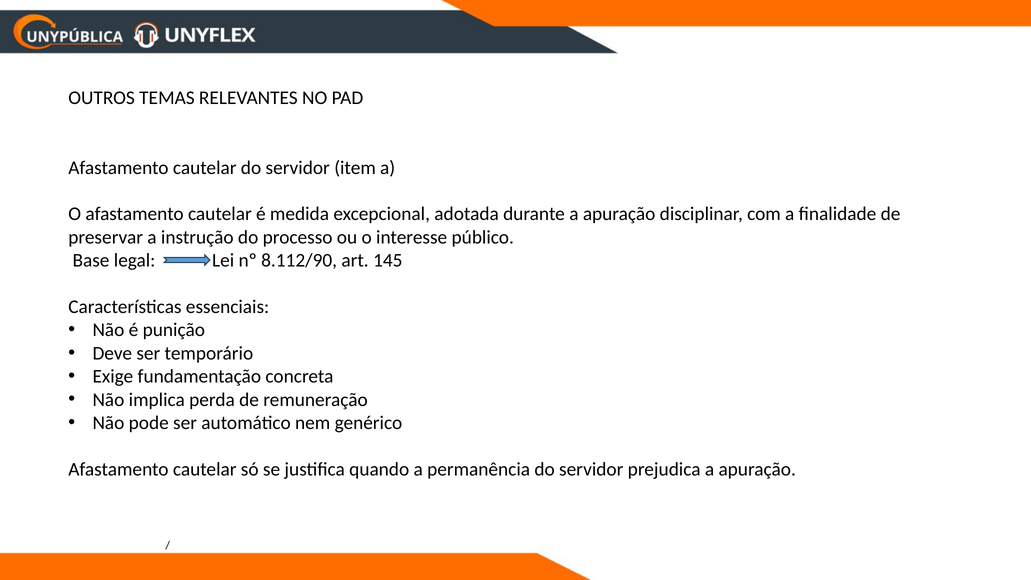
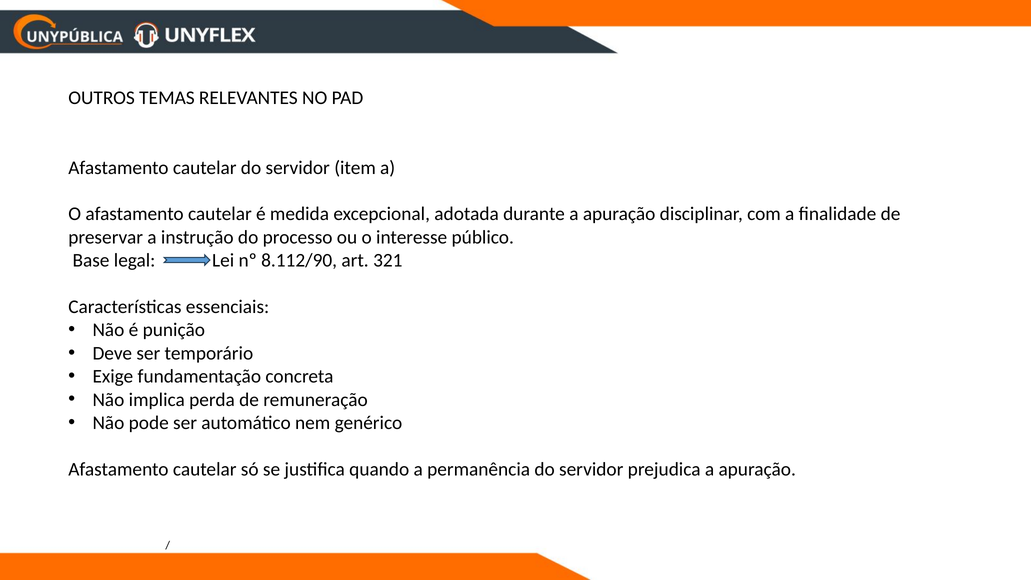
145: 145 -> 321 (388, 260)
